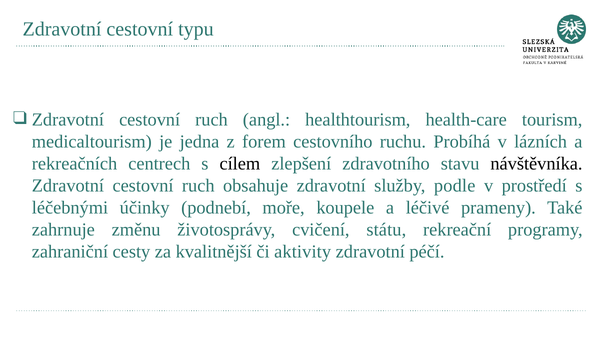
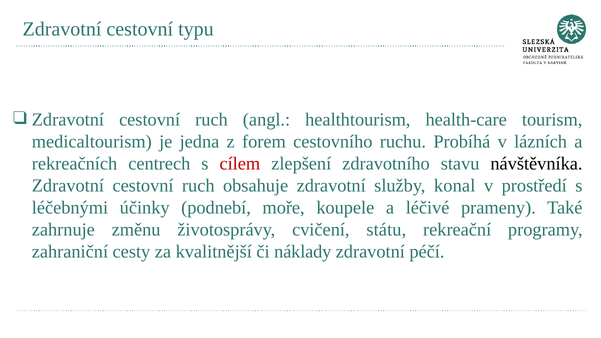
cílem colour: black -> red (240, 164)
podle: podle -> konal (455, 186)
aktivity: aktivity -> náklady (303, 252)
